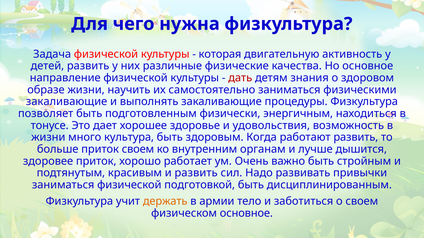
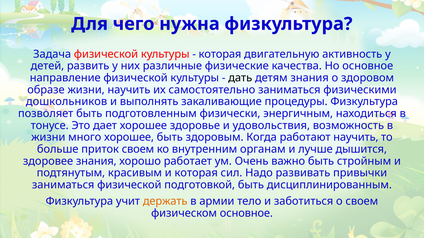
дать colour: red -> black (240, 78)
закаливающие: закаливающие -> дошкольников (67, 102)
много культура: культура -> хорошее (129, 138)
работают развить: развить -> научить (356, 138)
здоровее приток: приток -> знания (96, 161)
и развить: развить -> которая (196, 173)
